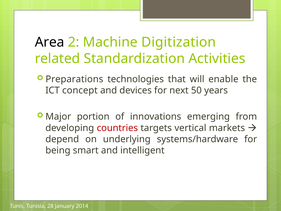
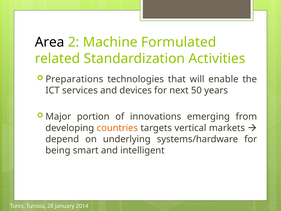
Digitization: Digitization -> Formulated (179, 42)
concept: concept -> services (80, 90)
countries colour: red -> orange (117, 128)
